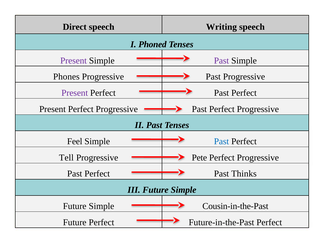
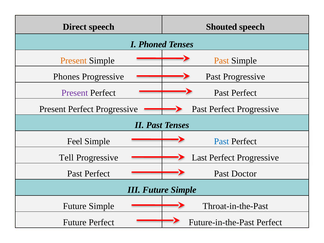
Writing: Writing -> Shouted (222, 27)
Present colour: purple -> orange (74, 61)
Past colour: purple -> orange (221, 61)
Pete: Pete -> Last (199, 158)
Thinks: Thinks -> Doctor (244, 174)
Cousin-in-the-Past: Cousin-in-the-Past -> Throat-in-the-Past (235, 206)
